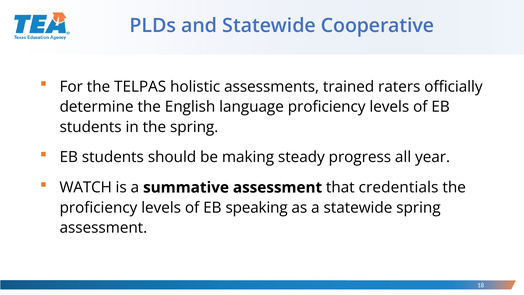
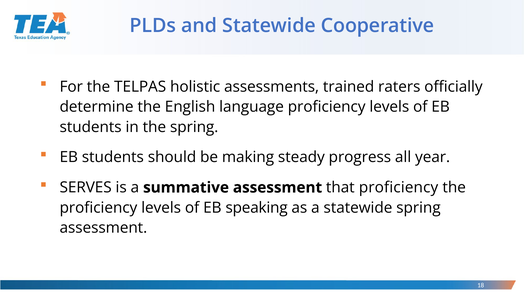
WATCH: WATCH -> SERVES (86, 187)
that credentials: credentials -> proficiency (399, 187)
